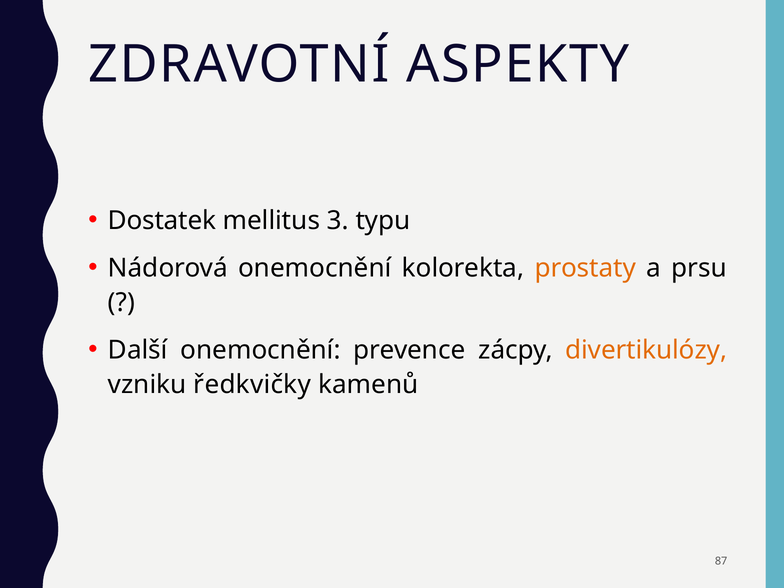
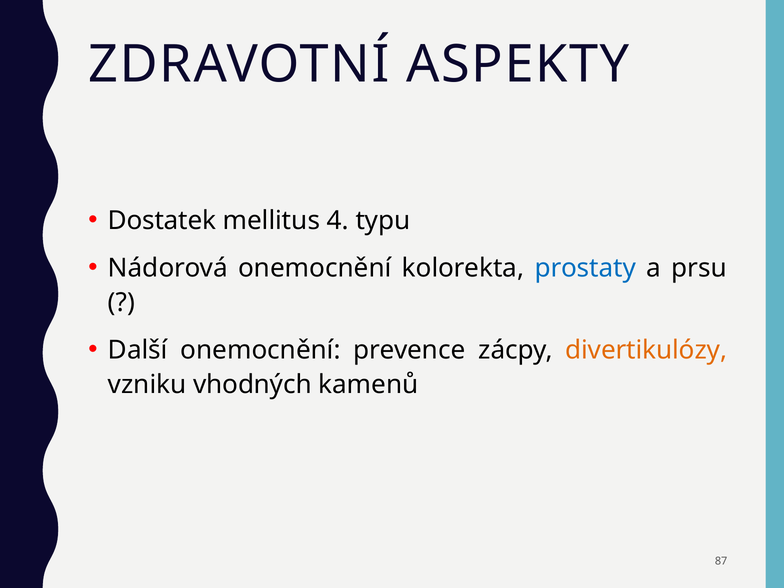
3: 3 -> 4 (338, 221)
prostaty colour: orange -> blue (585, 268)
ředkvičky: ředkvičky -> vhodných (252, 385)
